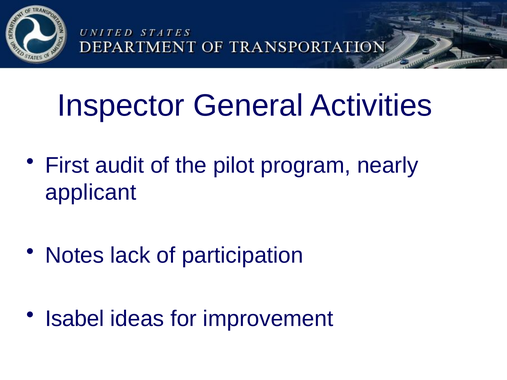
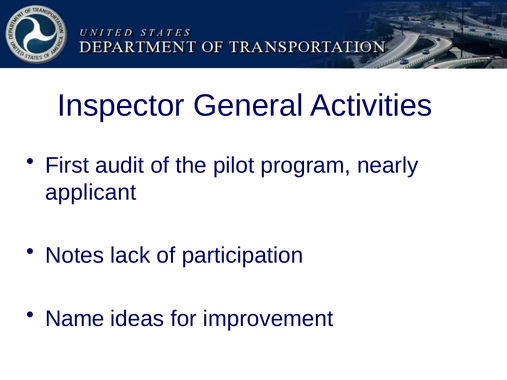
Isabel: Isabel -> Name (75, 319)
